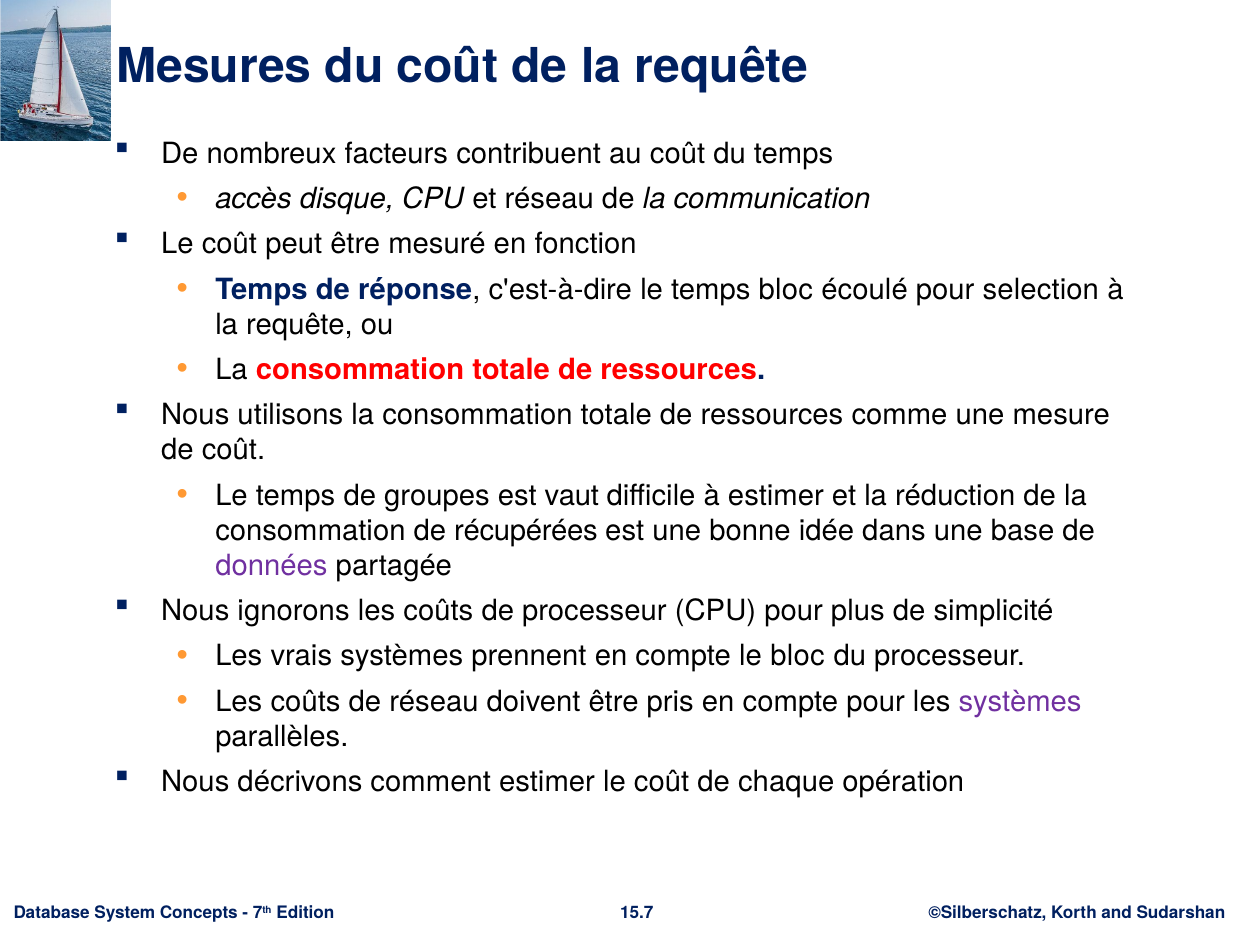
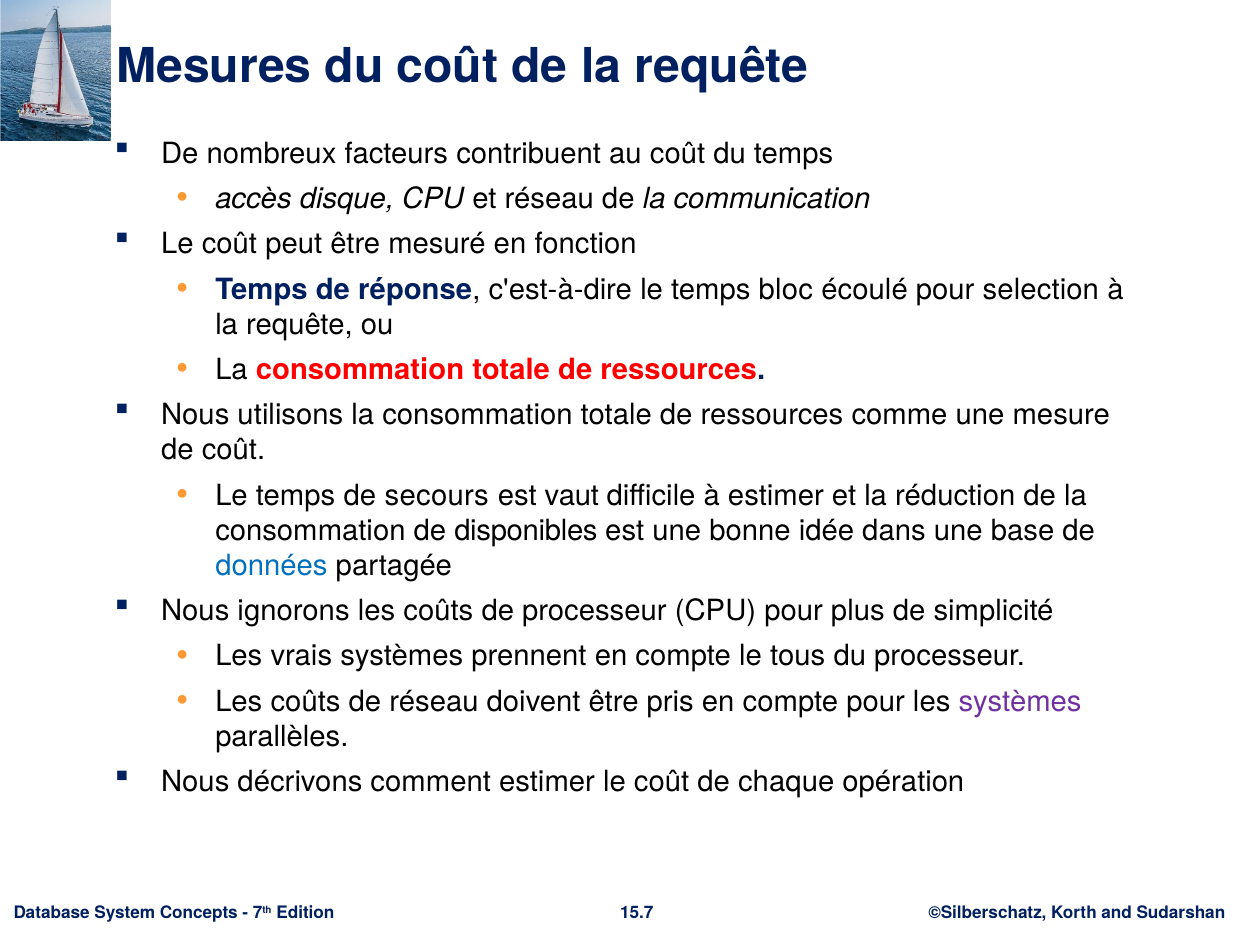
groupes: groupes -> secours (437, 496)
récupérées: récupérées -> disponibles (526, 531)
données colour: purple -> blue (271, 566)
le bloc: bloc -> tous (798, 657)
